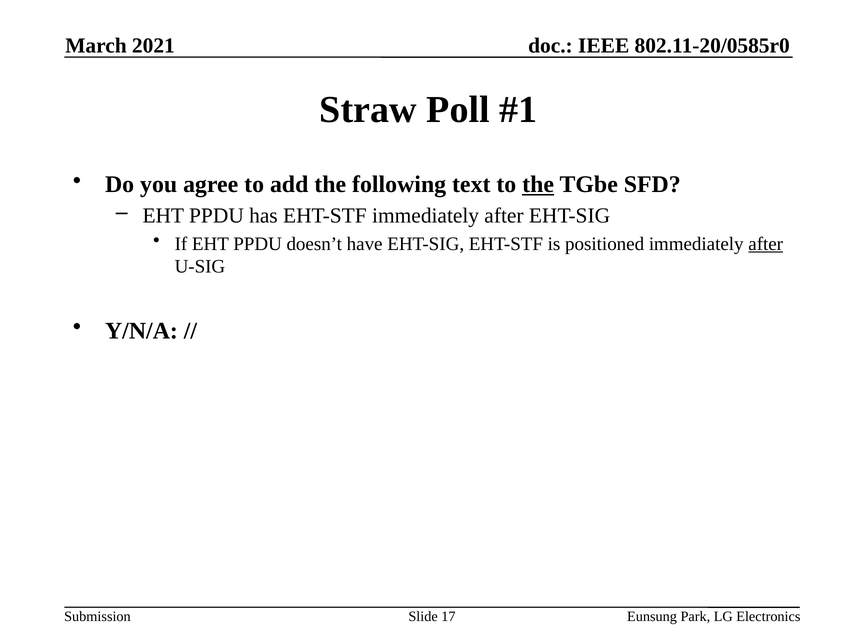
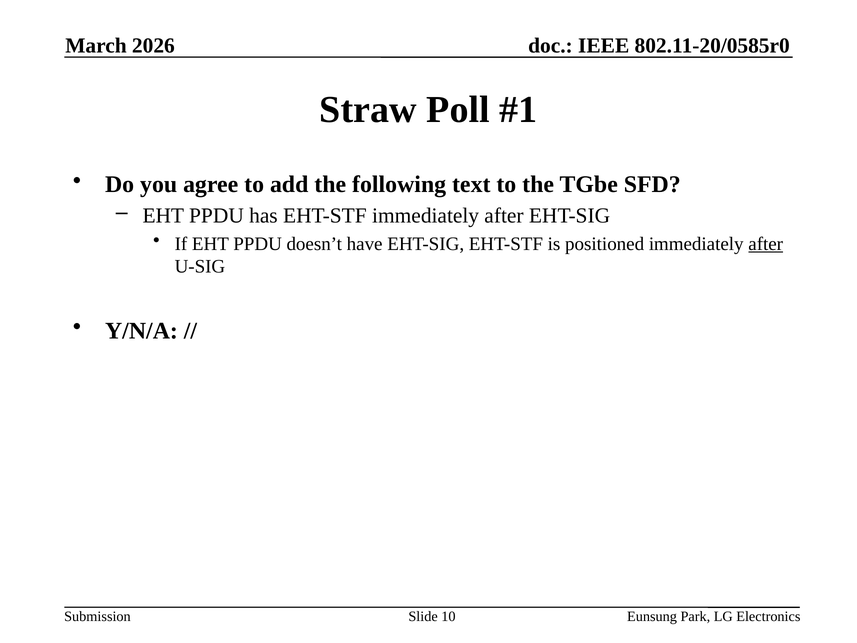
2021: 2021 -> 2026 (153, 46)
the underline: present -> none (538, 185)
17: 17 -> 10 (448, 616)
